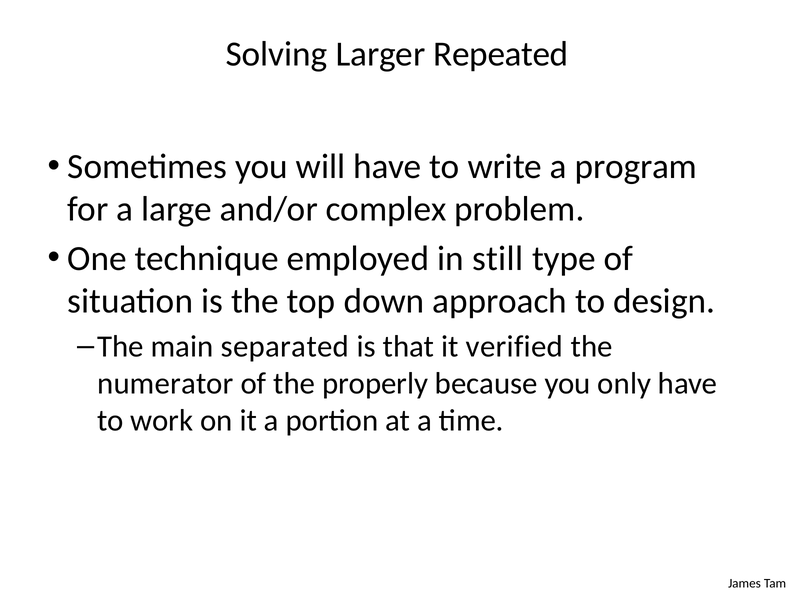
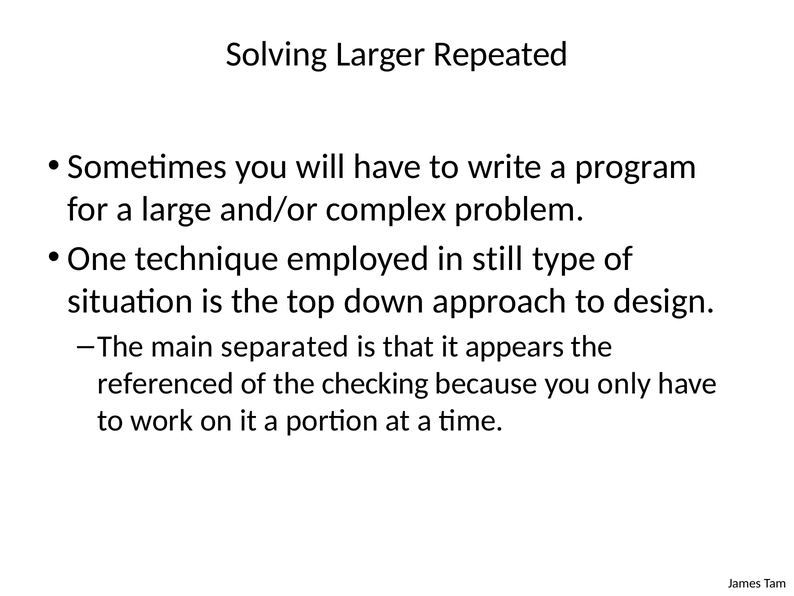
verified: verified -> appears (515, 346)
numerator: numerator -> referenced (166, 383)
properly: properly -> checking (375, 383)
